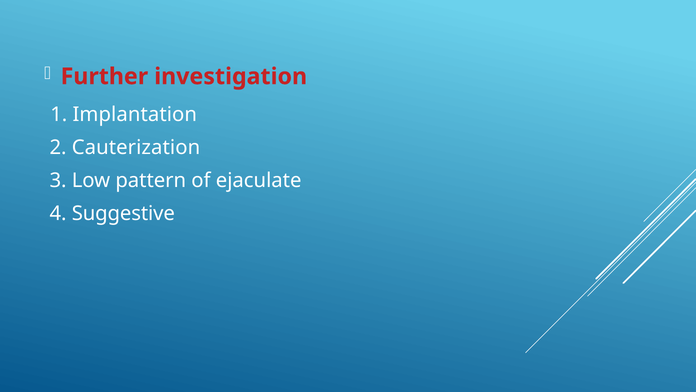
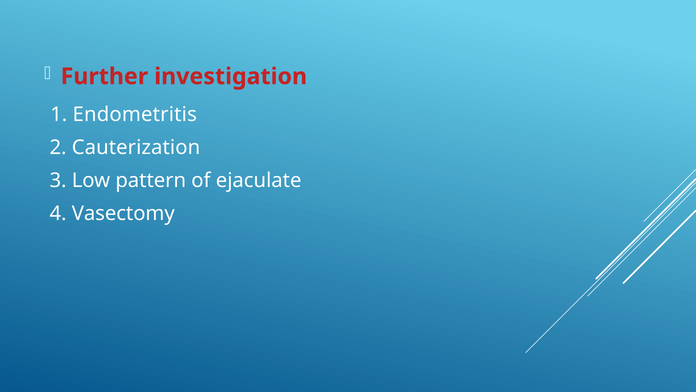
Implantation: Implantation -> Endometritis (135, 114)
Suggestive: Suggestive -> Vasectomy (123, 213)
